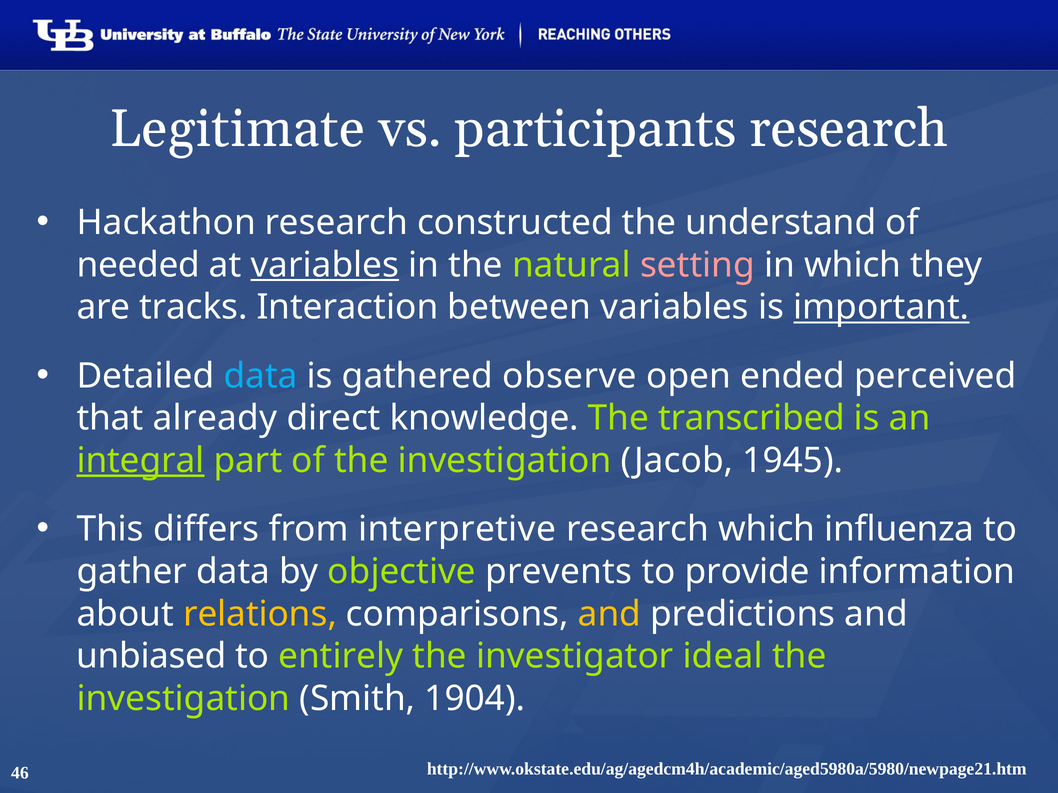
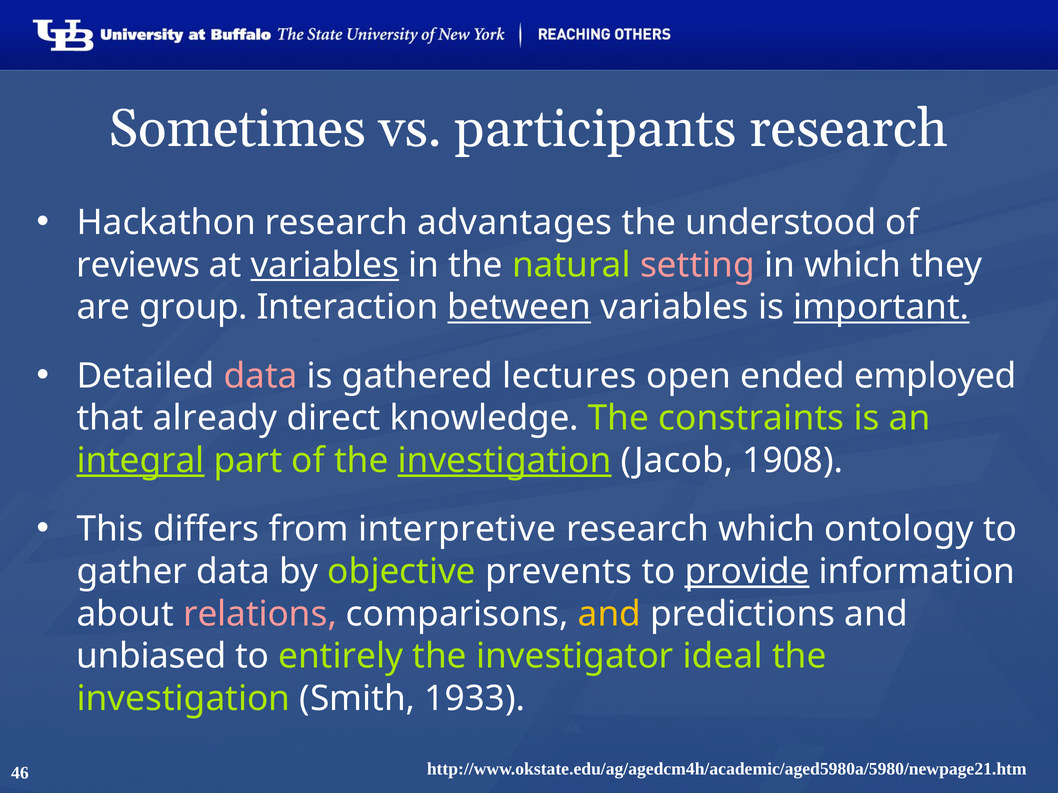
Legitimate: Legitimate -> Sometimes (238, 129)
constructed: constructed -> advantages (515, 223)
understand: understand -> understood (781, 223)
needed: needed -> reviews (138, 265)
tracks: tracks -> group (193, 307)
between underline: none -> present (519, 307)
data colour: light blue -> pink (261, 376)
observe: observe -> lectures (570, 376)
perceived: perceived -> employed (935, 376)
transcribed: transcribed -> constraints (751, 419)
investigation underline: none -> present (505, 461)
1945: 1945 -> 1908 (793, 461)
influenza: influenza -> ontology (899, 530)
provide underline: none -> present (747, 572)
relations colour: yellow -> pink (260, 614)
1904: 1904 -> 1933 (475, 699)
